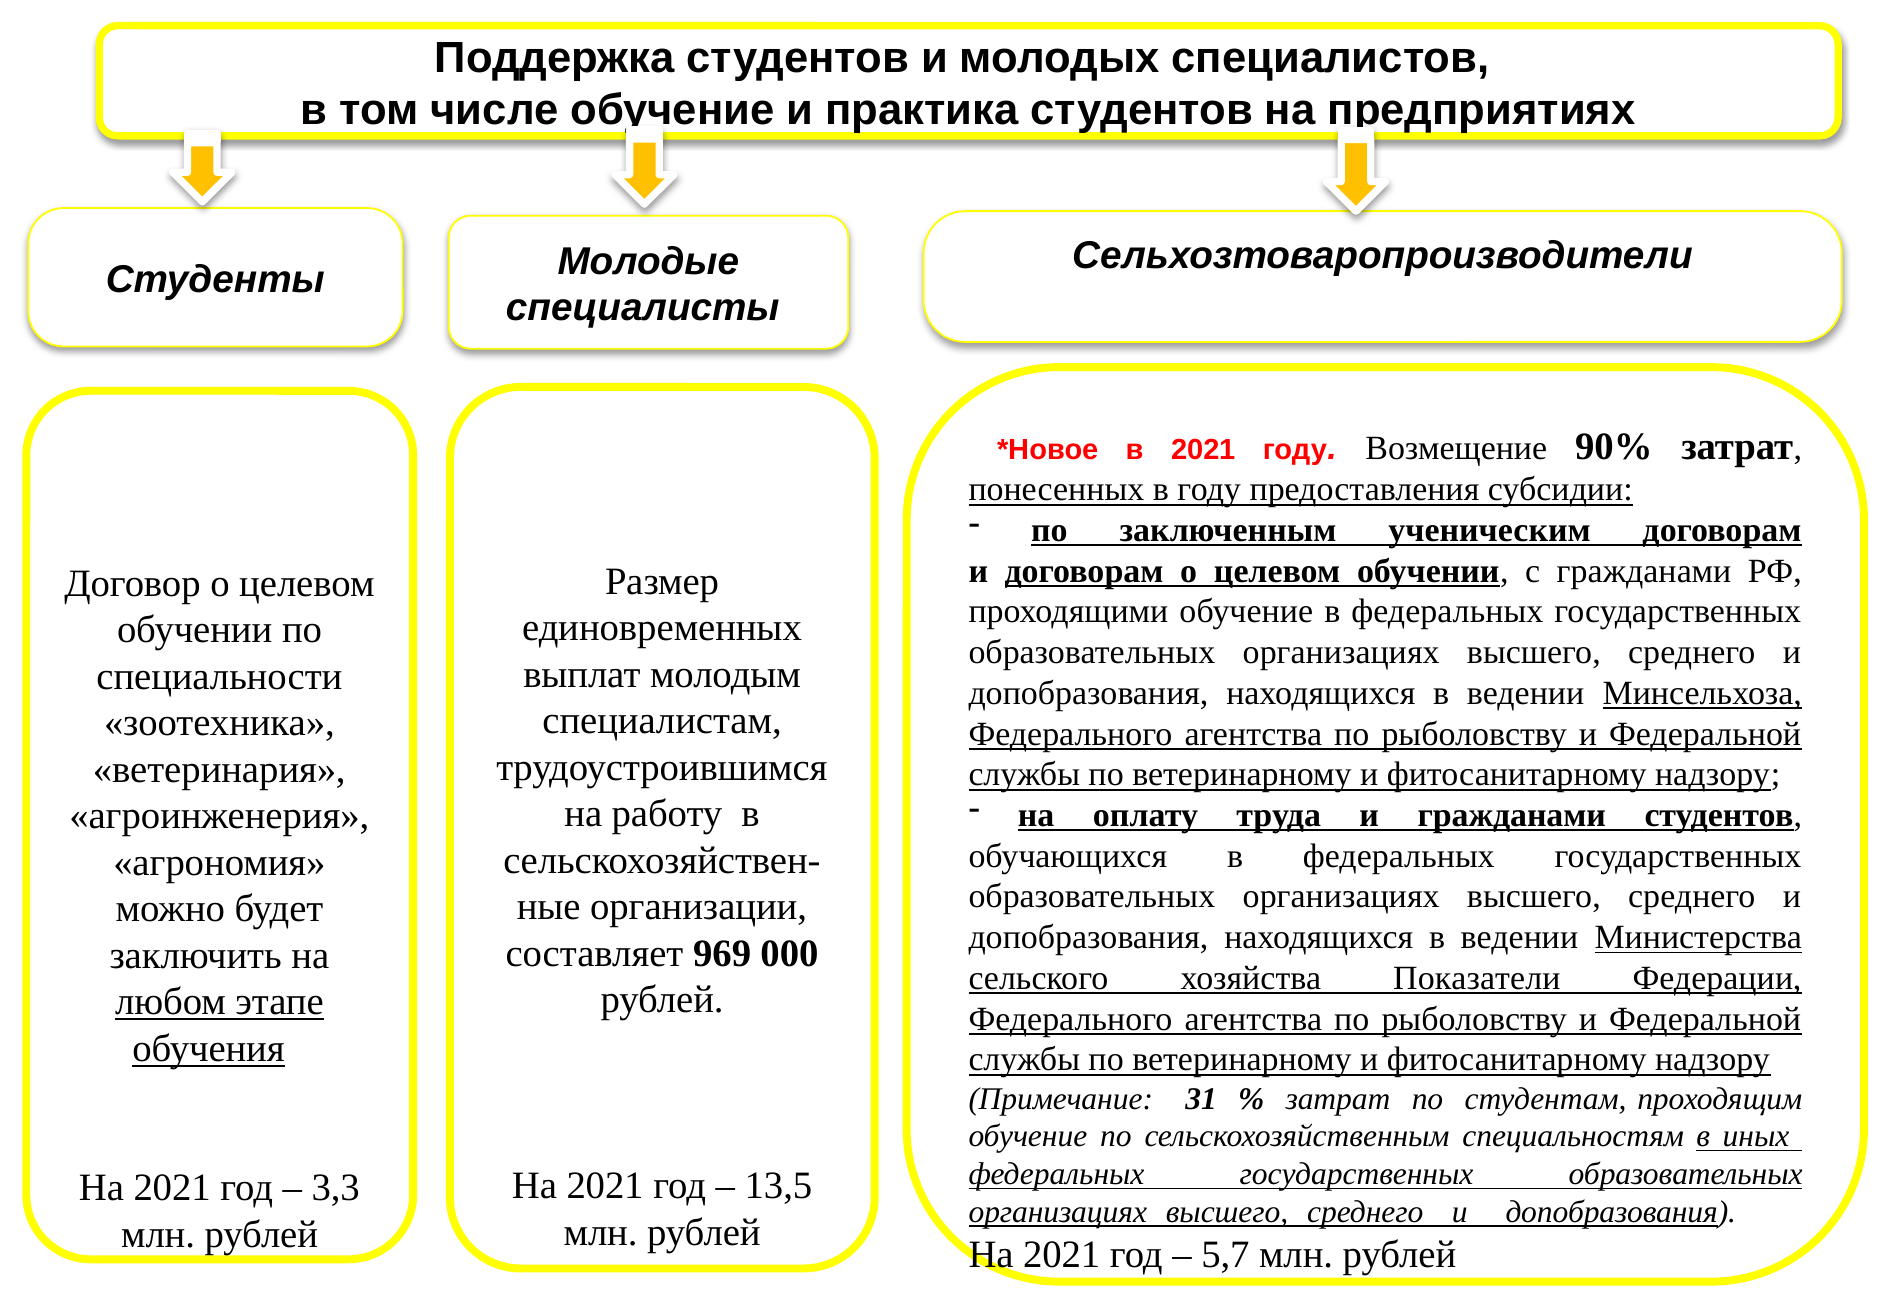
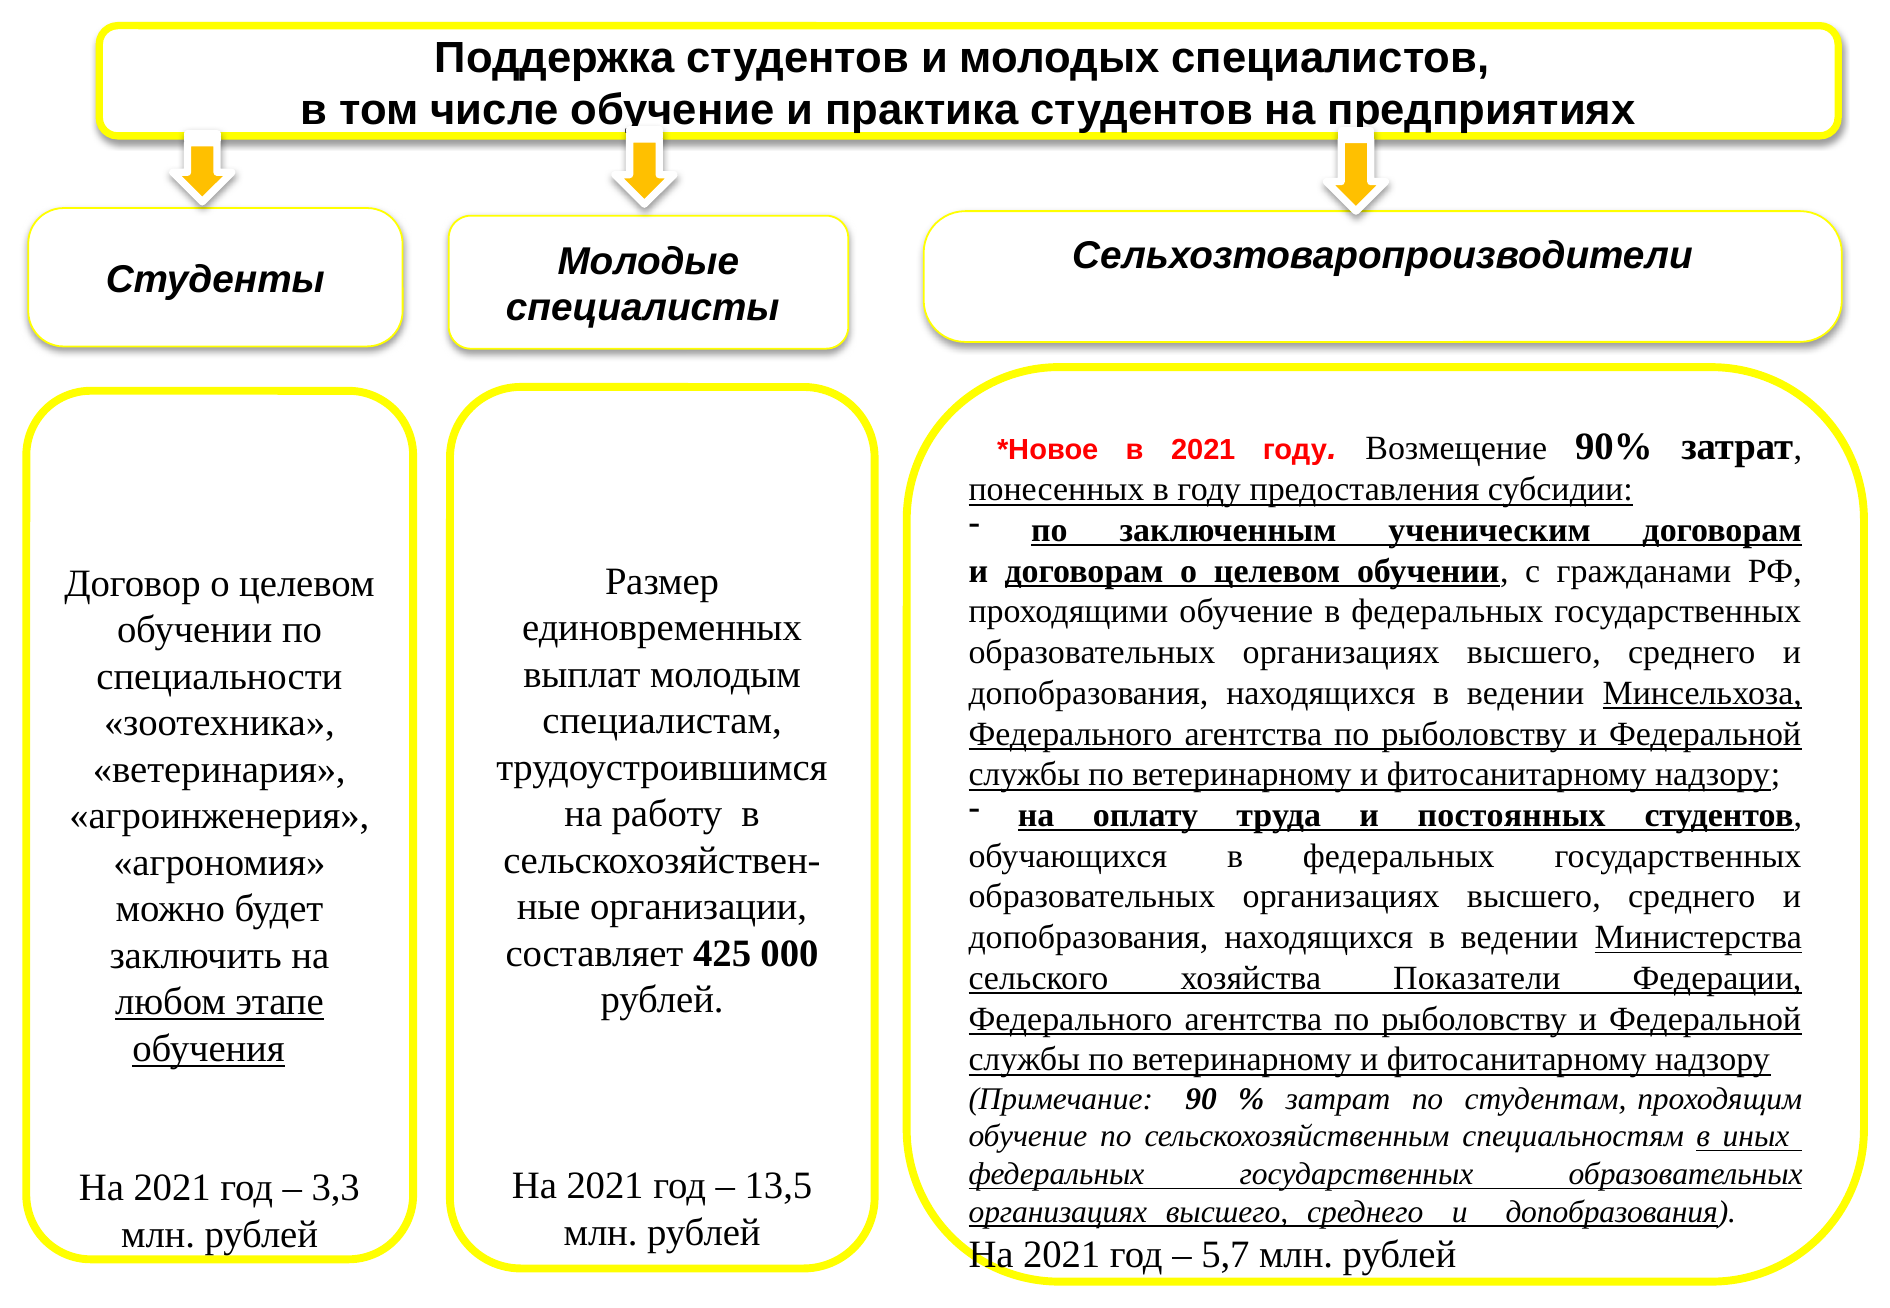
и гражданами: гражданами -> постоянных (1512, 816)
969: 969 -> 425 (722, 954)
31: 31 -> 90 (1201, 1099)
